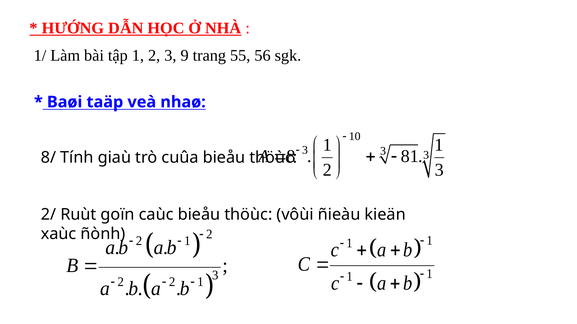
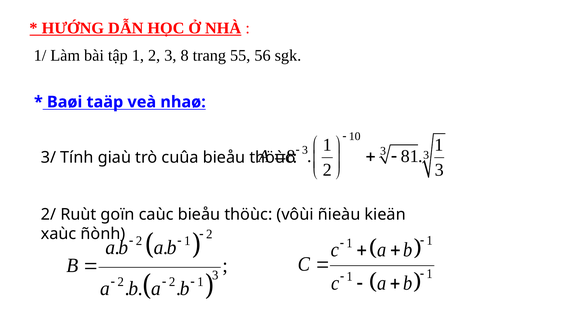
3 9: 9 -> 8 (185, 56)
8/: 8/ -> 3/ (48, 158)
